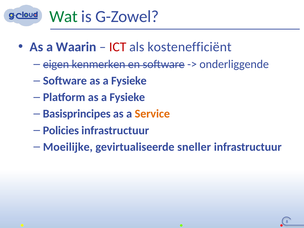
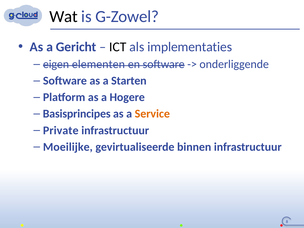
Wat colour: green -> black (63, 17)
Waarin: Waarin -> Gericht (76, 47)
ICT colour: red -> black (118, 47)
kostenefficiënt: kostenefficiënt -> implementaties (190, 47)
kenmerken: kenmerken -> elementen (98, 64)
Software as a Fysieke: Fysieke -> Starten (129, 81)
Platform as a Fysieke: Fysieke -> Hogere (127, 97)
Policies: Policies -> Private (61, 130)
sneller: sneller -> binnen (194, 147)
